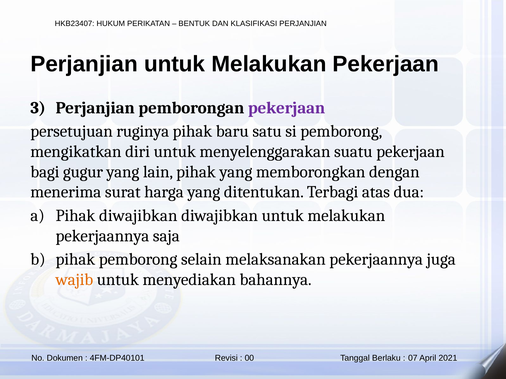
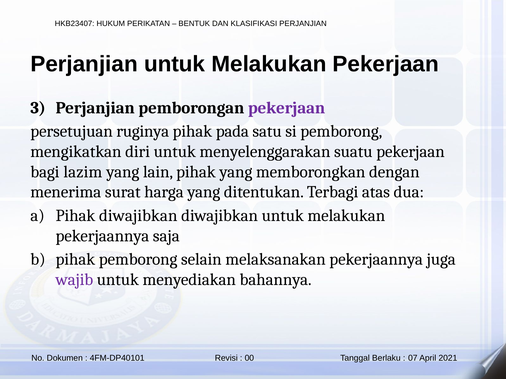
baru: baru -> pada (232, 132)
gugur: gugur -> lazim (83, 172)
wajib colour: orange -> purple (74, 280)
